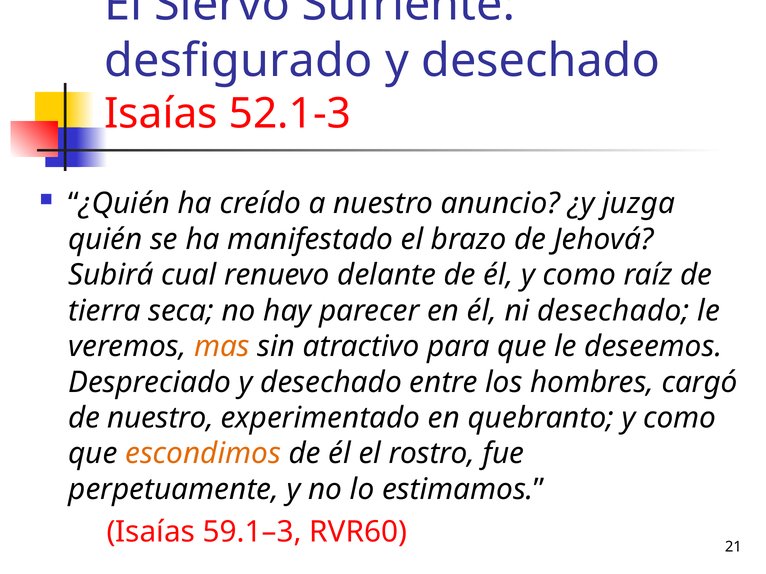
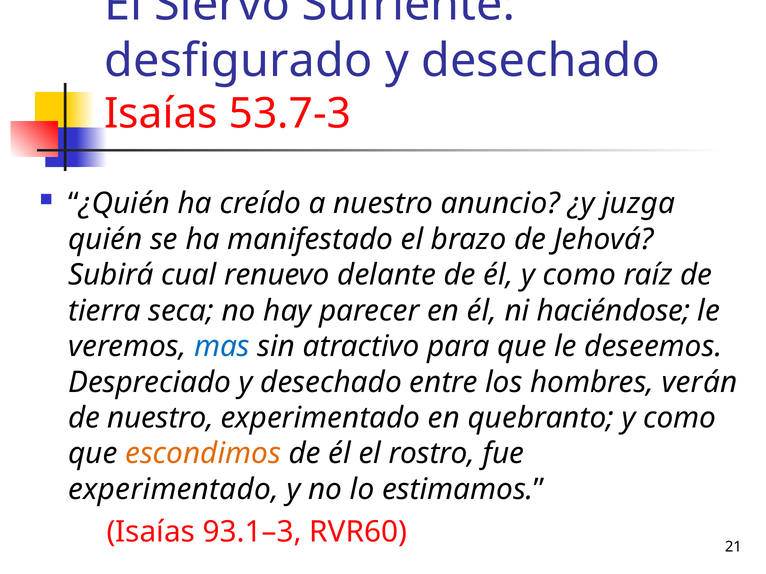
52.1-3: 52.1-3 -> 53.7-3 (290, 114)
ni desechado: desechado -> haciéndose (614, 311)
mas colour: orange -> blue (222, 347)
cargó: cargó -> verán (700, 383)
perpetuamente: perpetuamente -> experimentado (173, 490)
59.1–3: 59.1–3 -> 93.1–3 (252, 532)
